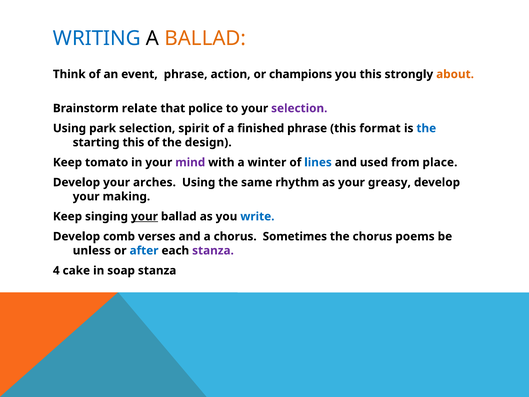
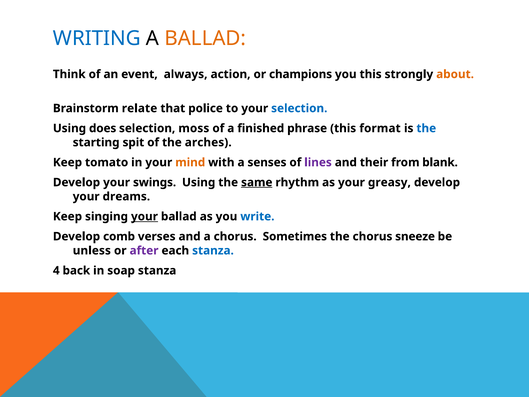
event phrase: phrase -> always (186, 74)
selection colour: purple -> blue (299, 108)
park: park -> does (103, 128)
spirit: spirit -> moss (194, 128)
starting this: this -> spit (133, 142)
design: design -> arches (208, 142)
mind colour: purple -> orange (190, 162)
winter: winter -> senses (267, 162)
lines colour: blue -> purple (318, 162)
used: used -> their (374, 162)
place: place -> blank (440, 162)
arches: arches -> swings (155, 182)
same underline: none -> present (257, 182)
making: making -> dreams (126, 196)
poems: poems -> sneeze (415, 236)
after colour: blue -> purple (144, 250)
stanza colour: purple -> blue (213, 250)
cake: cake -> back (76, 270)
